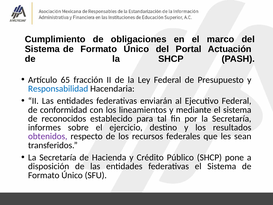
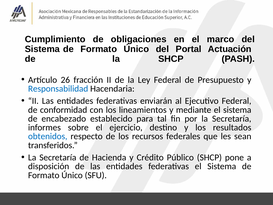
65: 65 -> 26 (65, 80)
reconocidos: reconocidos -> encabezado (64, 119)
obtenidos colour: purple -> blue (48, 136)
